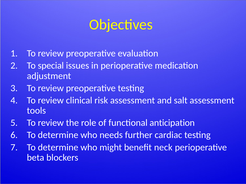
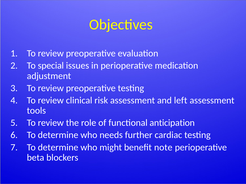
salt: salt -> left (181, 101)
neck: neck -> note (163, 148)
